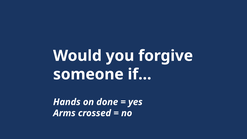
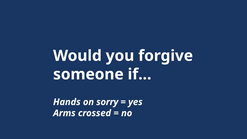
done: done -> sorry (107, 102)
